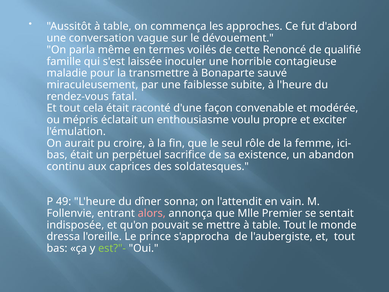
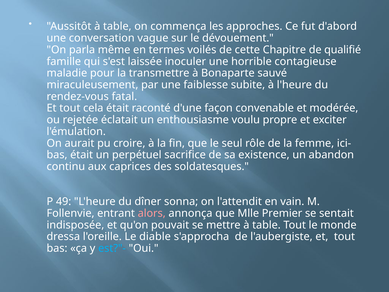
Renoncé: Renoncé -> Chapitre (284, 50)
mépris: mépris -> rejetée (80, 120)
prince: prince -> diable (155, 236)
est?"- colour: light green -> light blue (112, 248)
